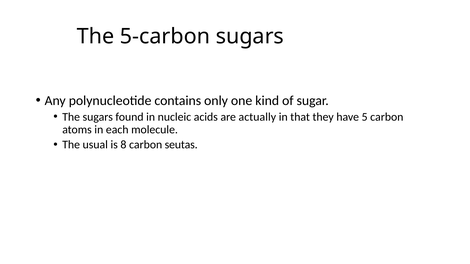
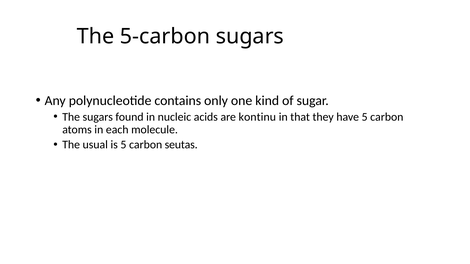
actually: actually -> kontinu (257, 117)
is 8: 8 -> 5 (123, 145)
